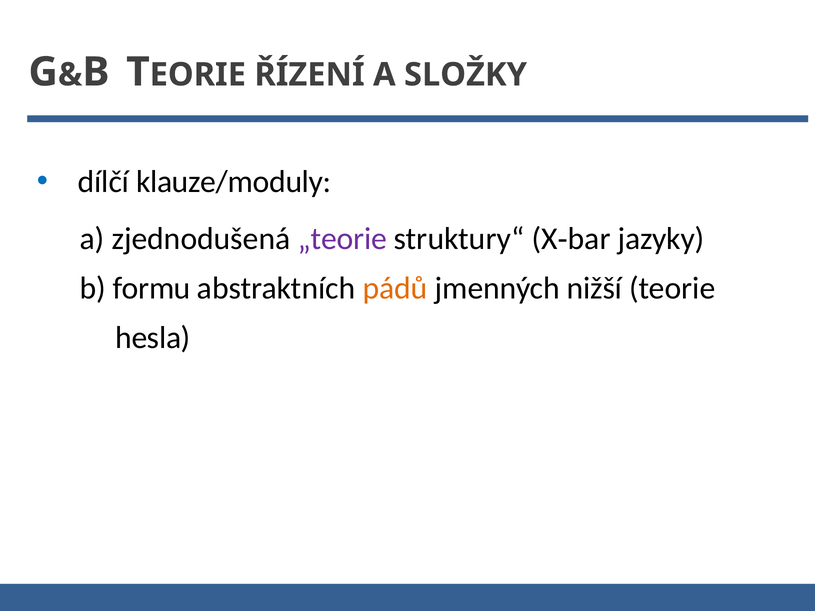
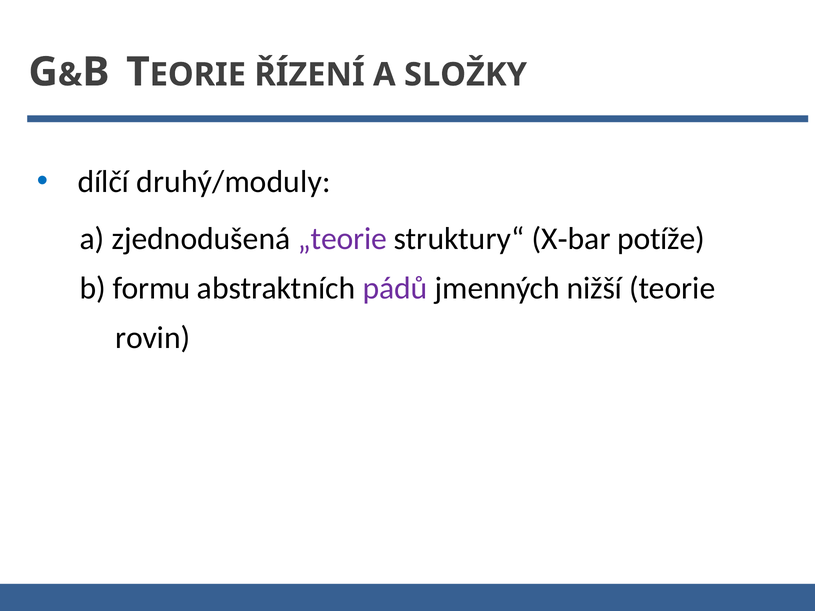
klauze/moduly: klauze/moduly -> druhý/moduly (233, 182)
jazyky: jazyky -> potíže (661, 239)
pádů colour: orange -> purple (395, 288)
hesla: hesla -> rovin (153, 338)
